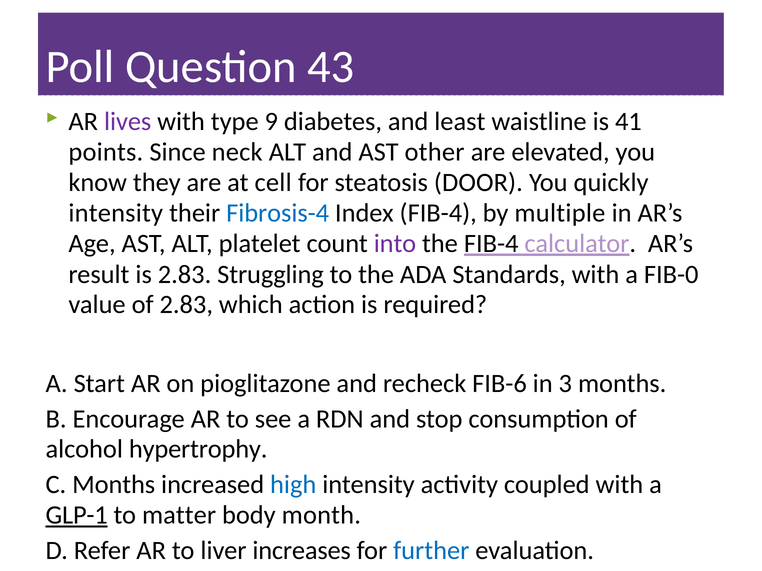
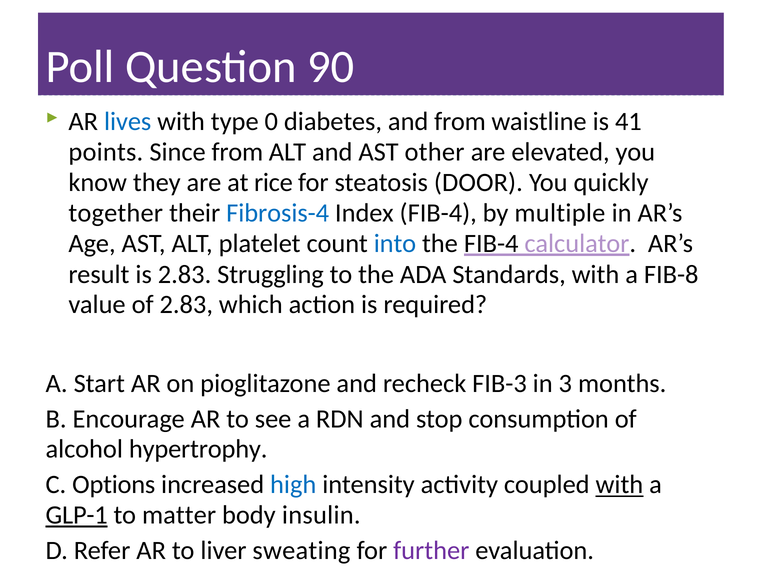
43: 43 -> 90 (331, 67)
lives colour: purple -> blue (128, 122)
9: 9 -> 0 (271, 122)
and least: least -> from (460, 122)
Since neck: neck -> from (237, 152)
cell: cell -> rice (273, 183)
intensity: intensity -> together (116, 213)
into colour: purple -> blue (395, 244)
FIB-0: FIB-0 -> FIB-8 (671, 275)
FIB-6: FIB-6 -> FIB-3 (499, 384)
C Months: Months -> Options (114, 485)
with underline: none -> present (619, 485)
month: month -> insulin (321, 516)
increases: increases -> sweating (301, 551)
further colour: blue -> purple (431, 551)
